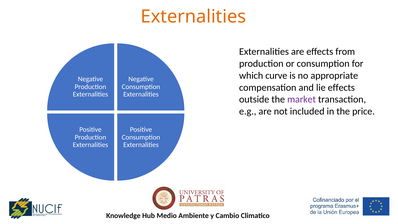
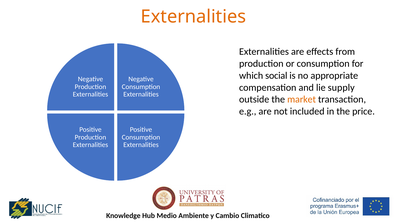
curve: curve -> social (276, 75)
lie effects: effects -> supply (341, 87)
market colour: purple -> orange (302, 99)
